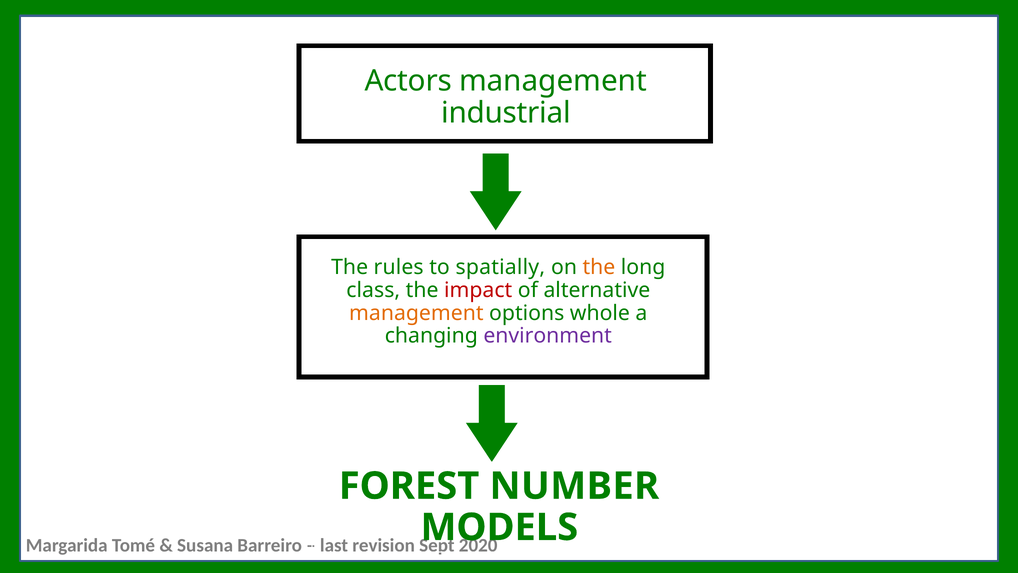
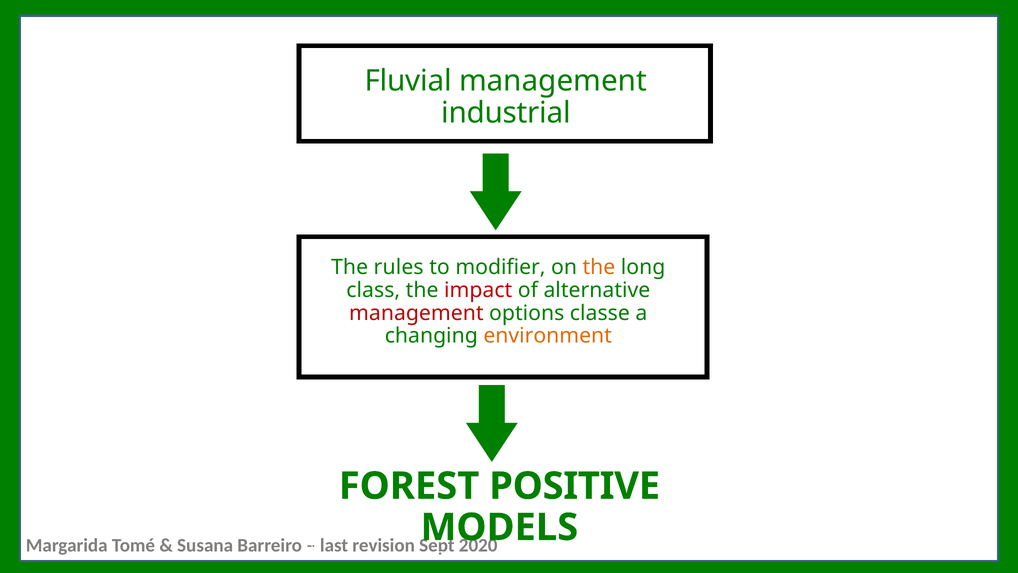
Actors: Actors -> Fluvial (408, 81)
spatially: spatially -> modifier (500, 267)
management colour: orange -> red (416, 313)
whole: whole -> classe (600, 313)
environment colour: purple -> orange (548, 336)
NUMBER: NUMBER -> POSITIVE (575, 486)
